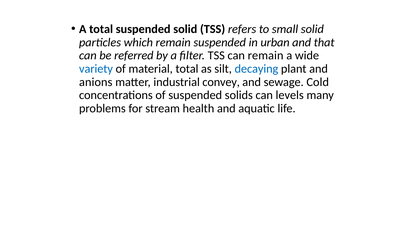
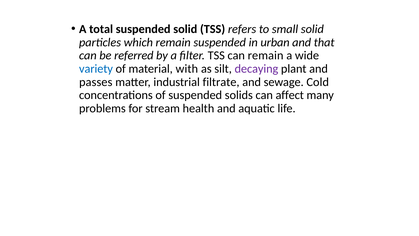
material total: total -> with (187, 69)
decaying colour: blue -> purple (256, 69)
anions: anions -> passes (96, 82)
convey: convey -> filtrate (221, 82)
levels: levels -> affect (290, 95)
